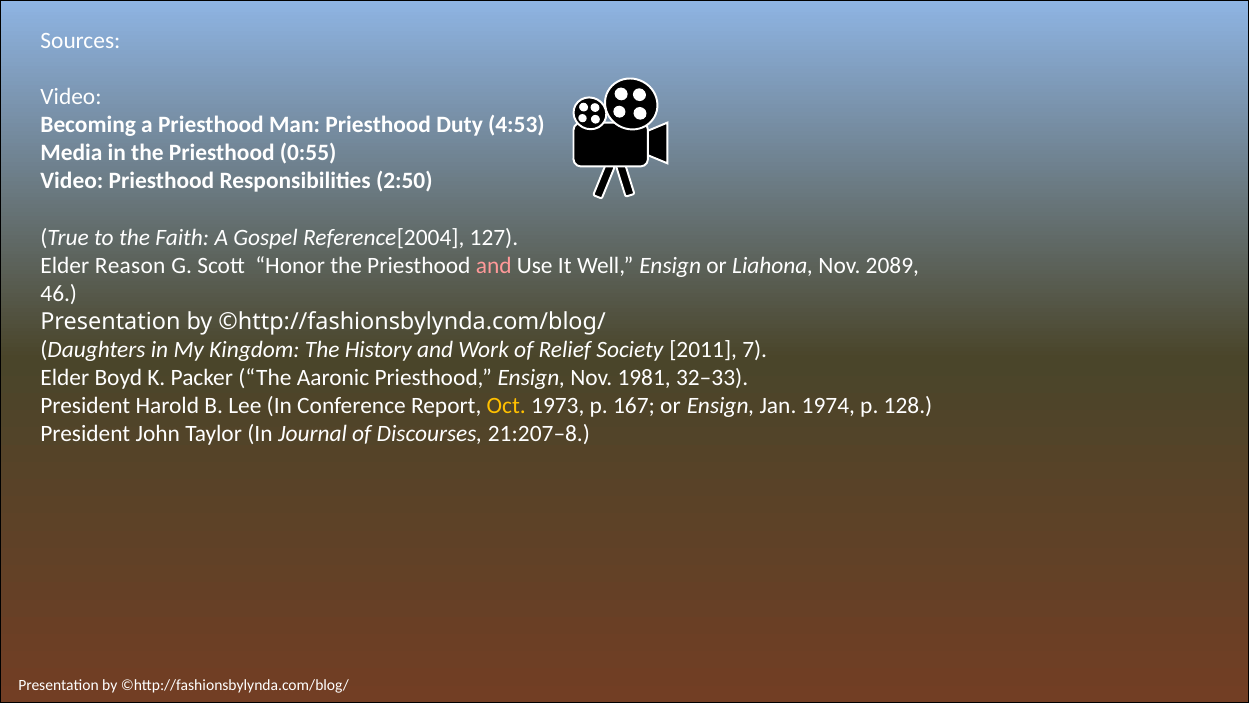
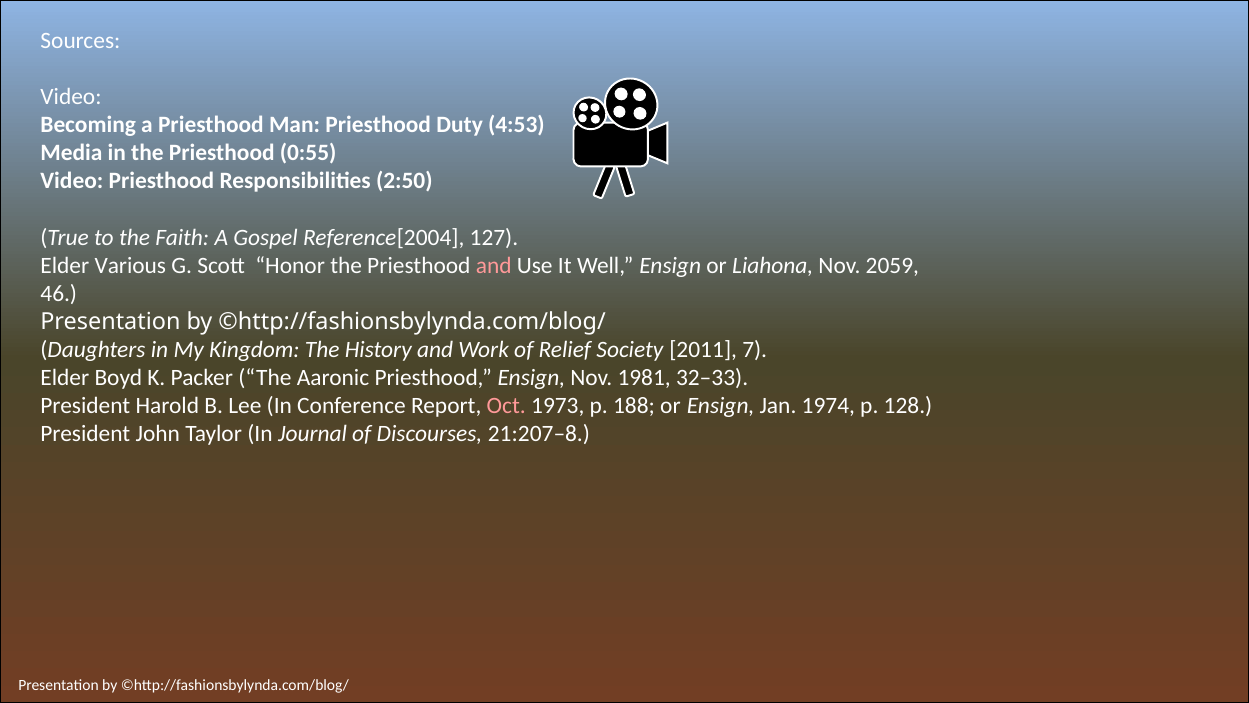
Reason: Reason -> Various (130, 265)
2089: 2089 -> 2059 (892, 265)
Oct colour: yellow -> pink (506, 406)
167: 167 -> 188 (634, 406)
